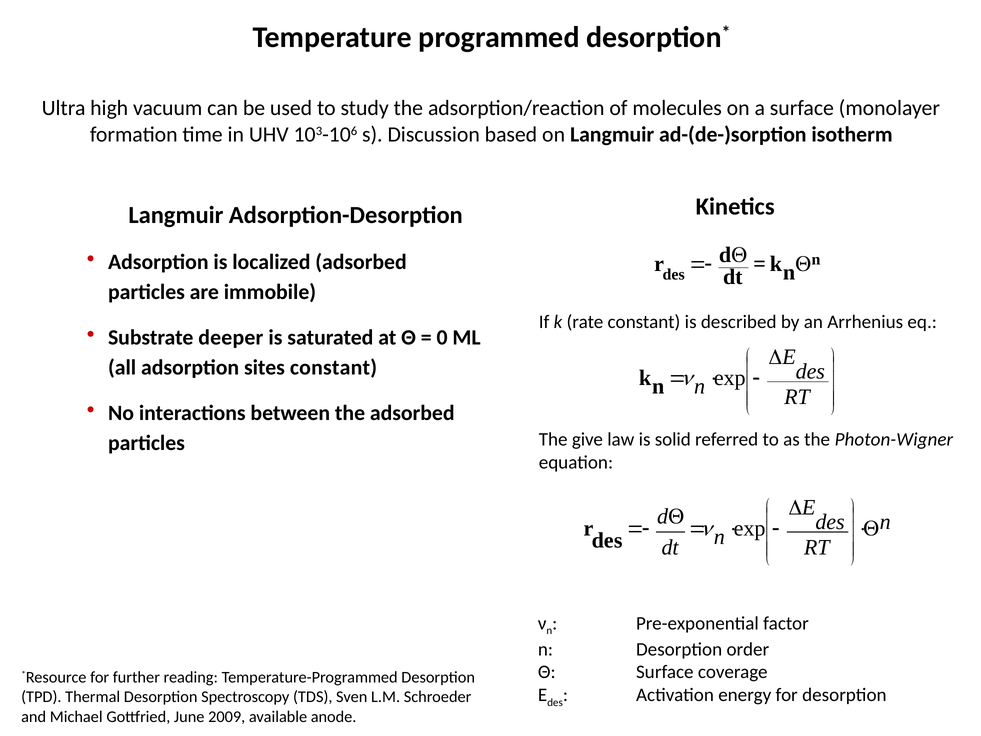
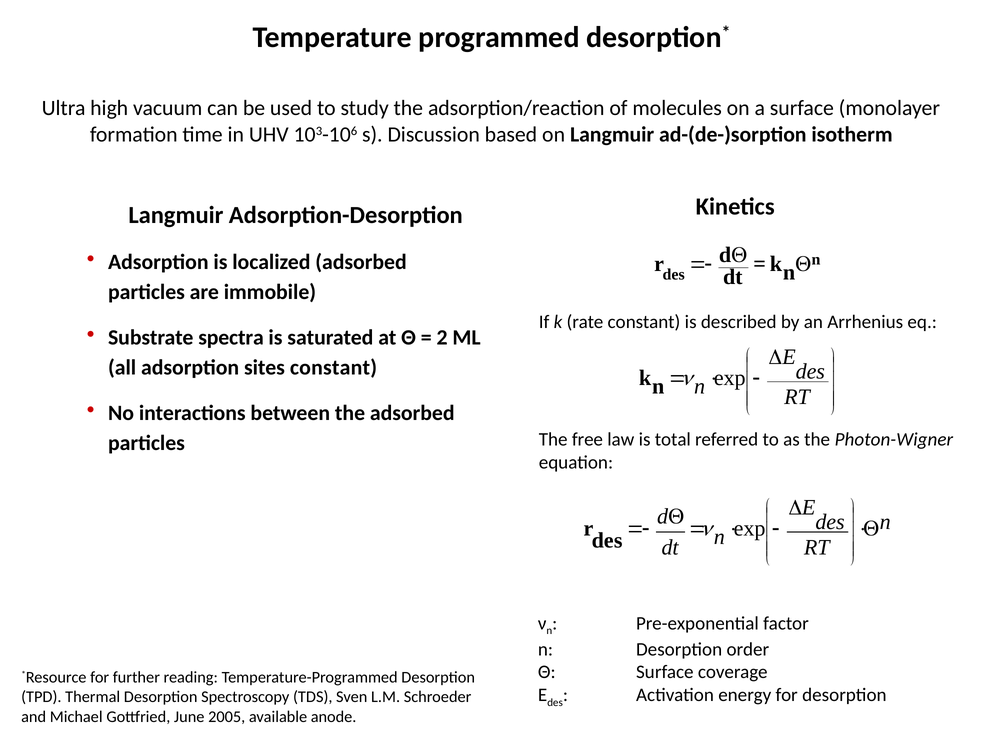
deeper: deeper -> spectra (231, 337)
0: 0 -> 2 (442, 337)
give: give -> free (587, 440)
solid: solid -> total (673, 440)
2009: 2009 -> 2005 (227, 716)
